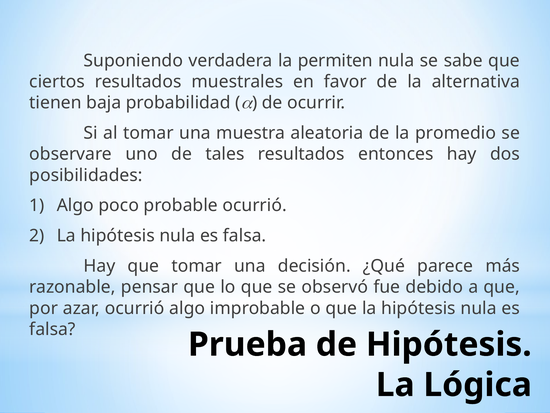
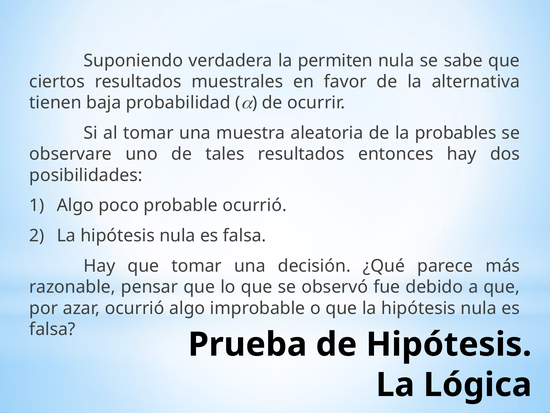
promedio: promedio -> probables (456, 133)
